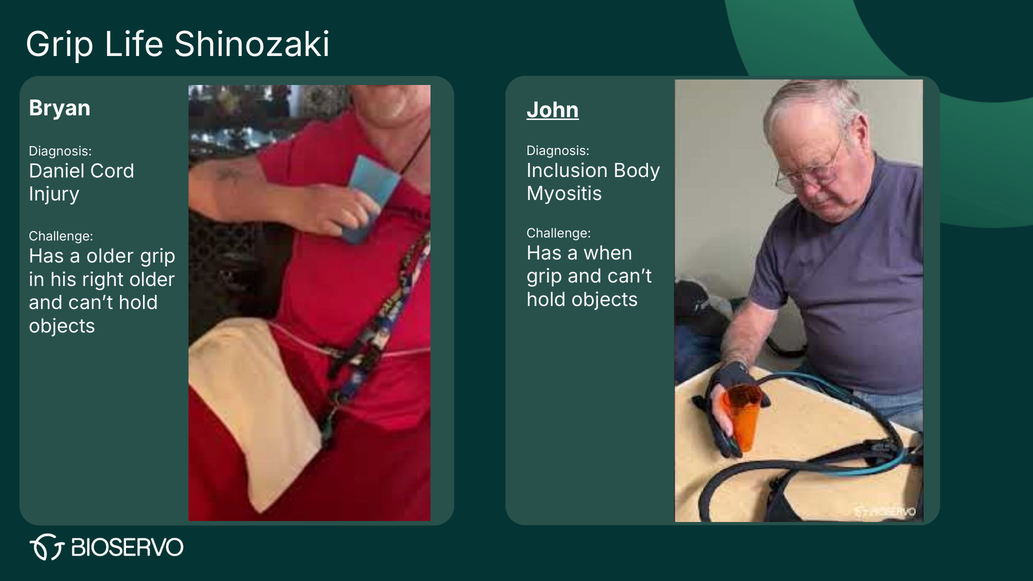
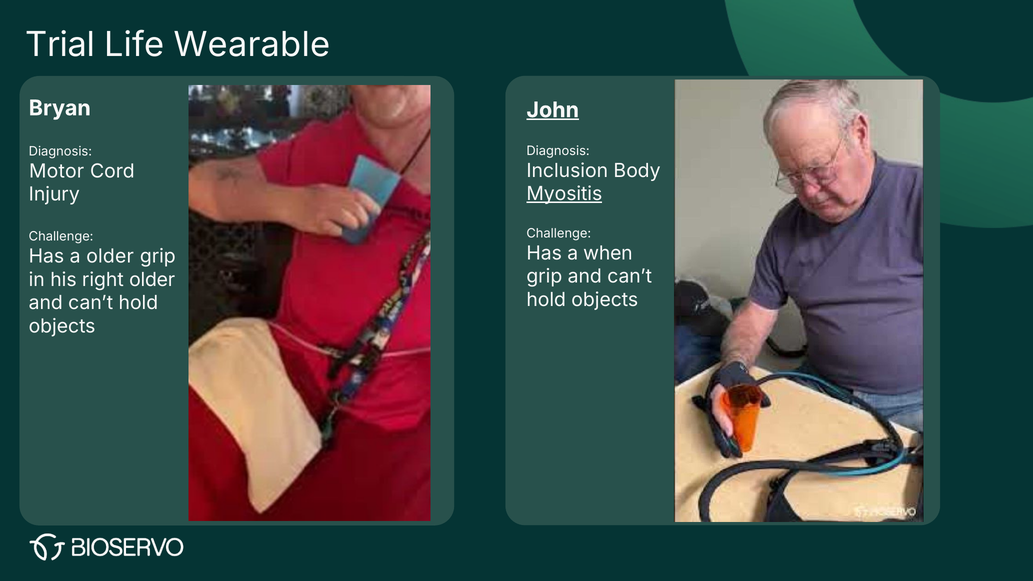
Grip: Grip -> Trial (60, 45)
Shinozaki: Shinozaki -> Wearable (252, 45)
Daniel: Daniel -> Motor (57, 171)
Myositis underline: none -> present (564, 194)
